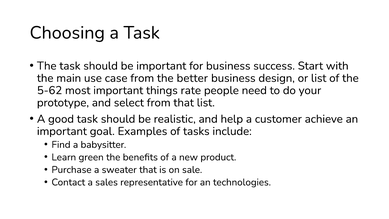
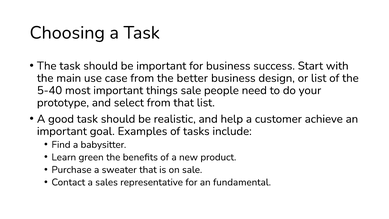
5-62: 5-62 -> 5-40 (50, 90)
things rate: rate -> sale (191, 90)
technologies: technologies -> fundamental (242, 182)
